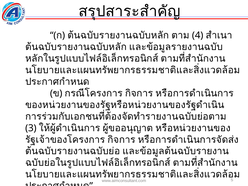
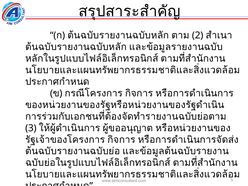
4: 4 -> 2 (198, 35)
